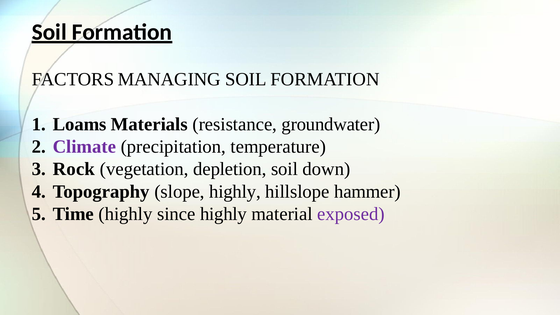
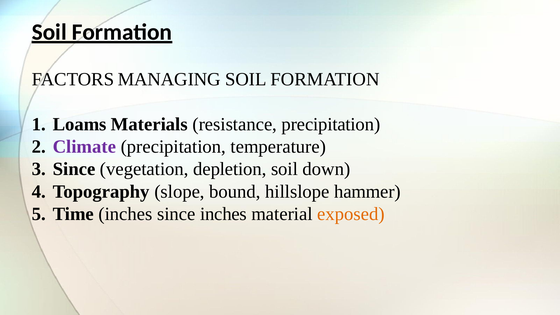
resistance groundwater: groundwater -> precipitation (331, 124)
Rock: Rock -> Since (74, 169)
slope highly: highly -> bound (235, 192)
Time highly: highly -> inches (126, 214)
since highly: highly -> inches (224, 214)
exposed colour: purple -> orange (351, 214)
